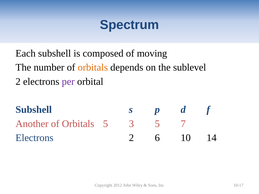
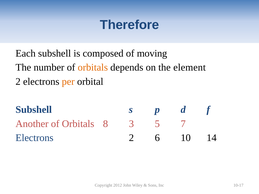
Spectrum: Spectrum -> Therefore (130, 25)
sublevel: sublevel -> element (190, 67)
per colour: purple -> orange (68, 82)
Orbitals 5: 5 -> 8 (105, 124)
